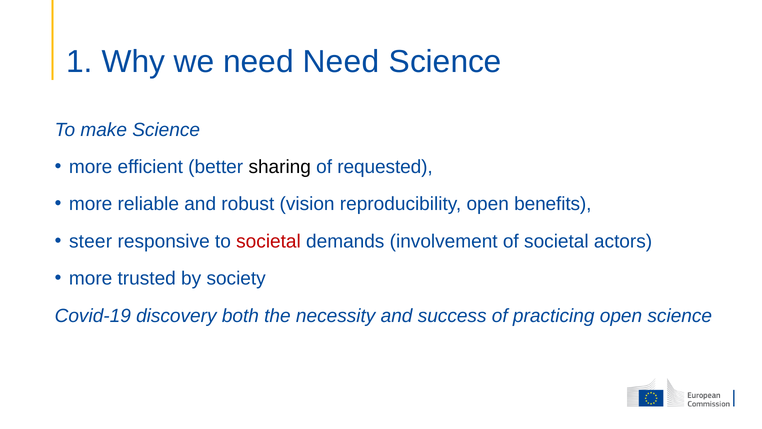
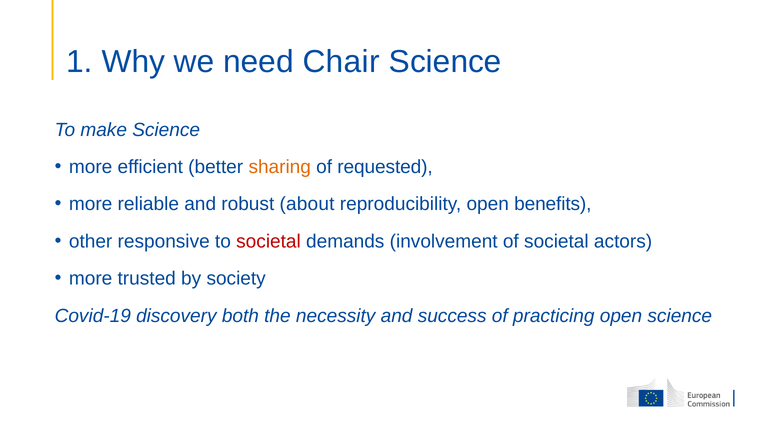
need Need: Need -> Chair (341, 62)
sharing colour: black -> orange (280, 167)
vision: vision -> about (307, 204)
steer: steer -> other (91, 241)
